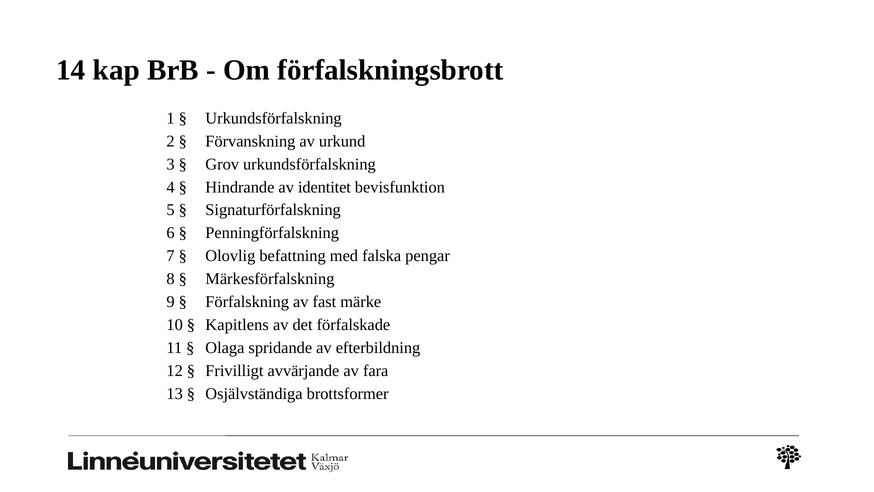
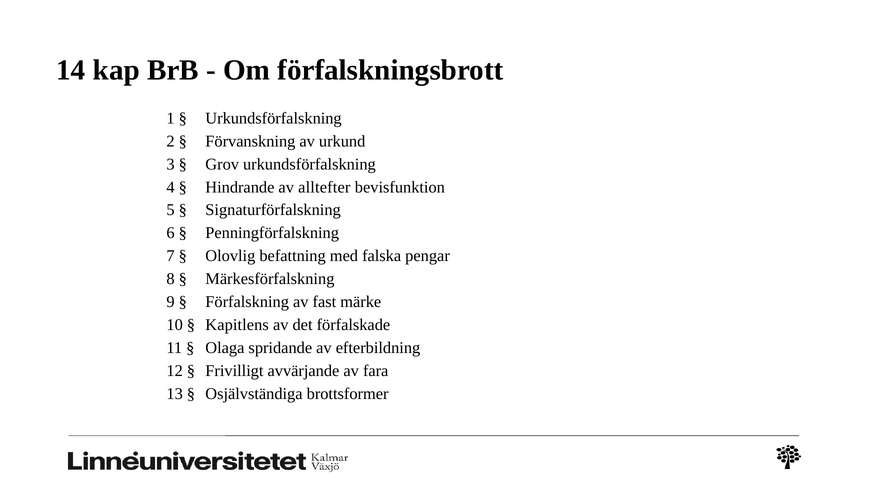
identitet: identitet -> alltefter (324, 187)
